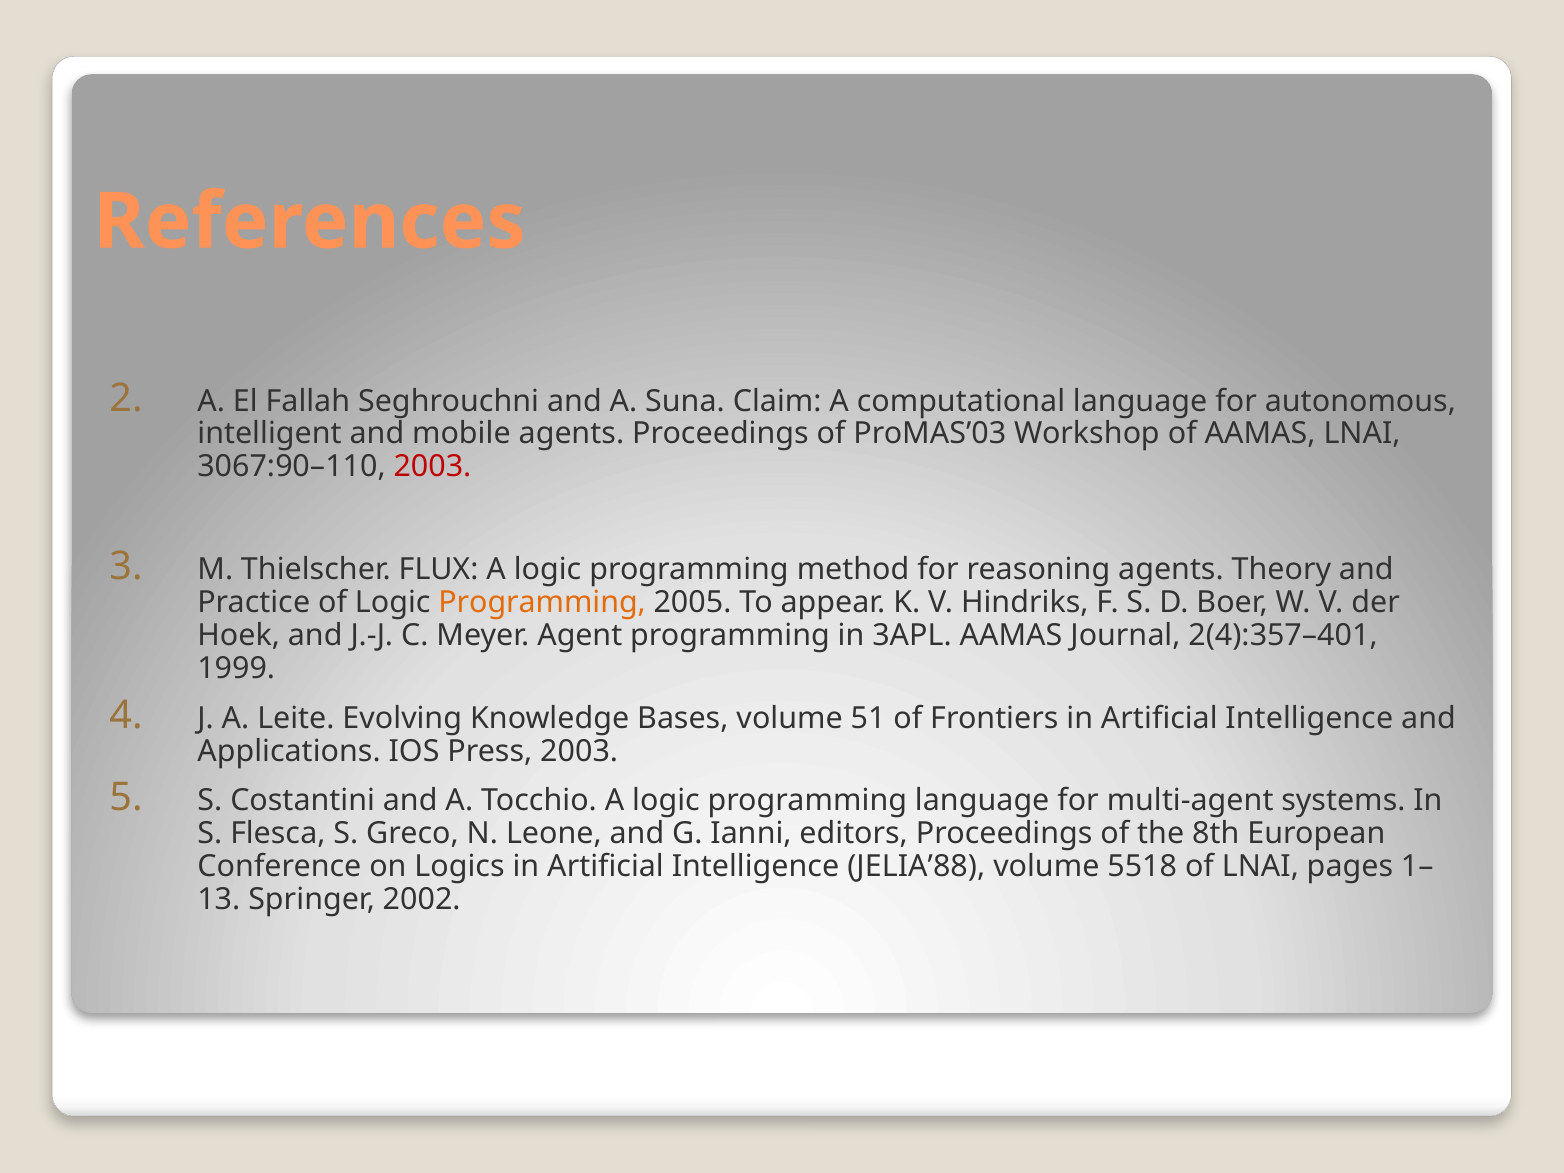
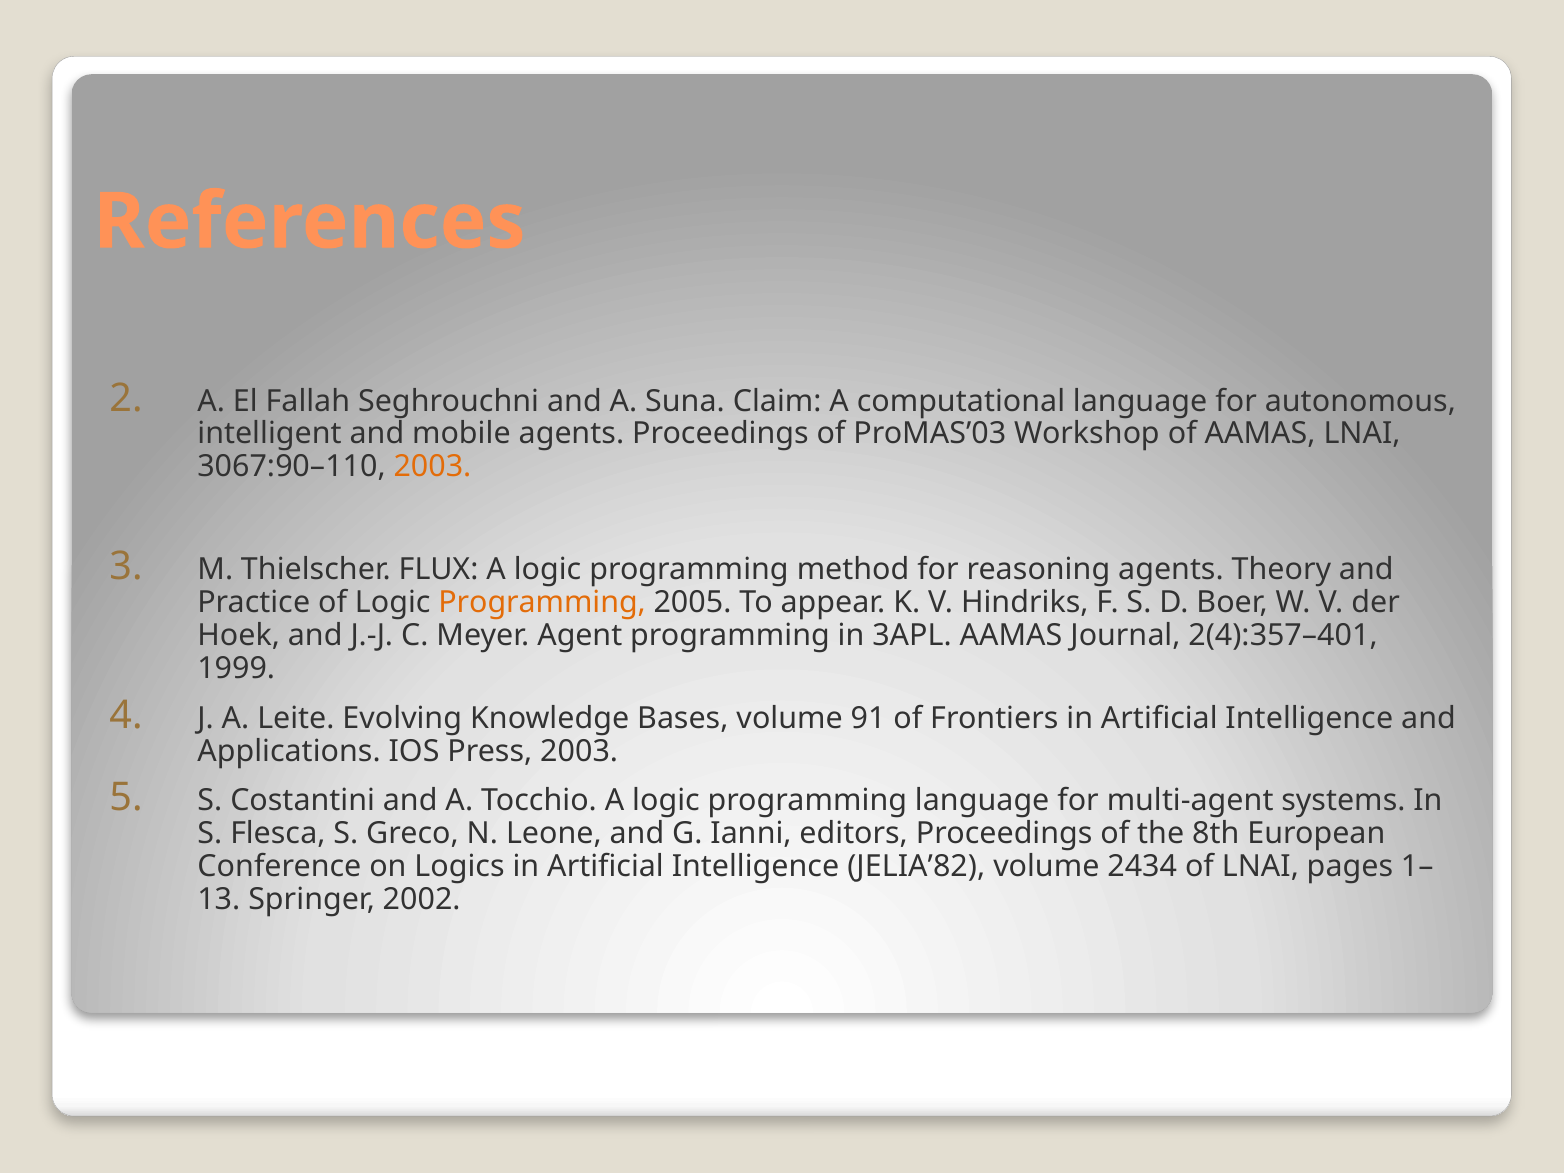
2003 colour: red -> orange (432, 467)
51: 51 -> 91 (868, 718)
JELIA’88: JELIA’88 -> JELIA’82 (916, 866)
5518: 5518 -> 2434 (1142, 866)
